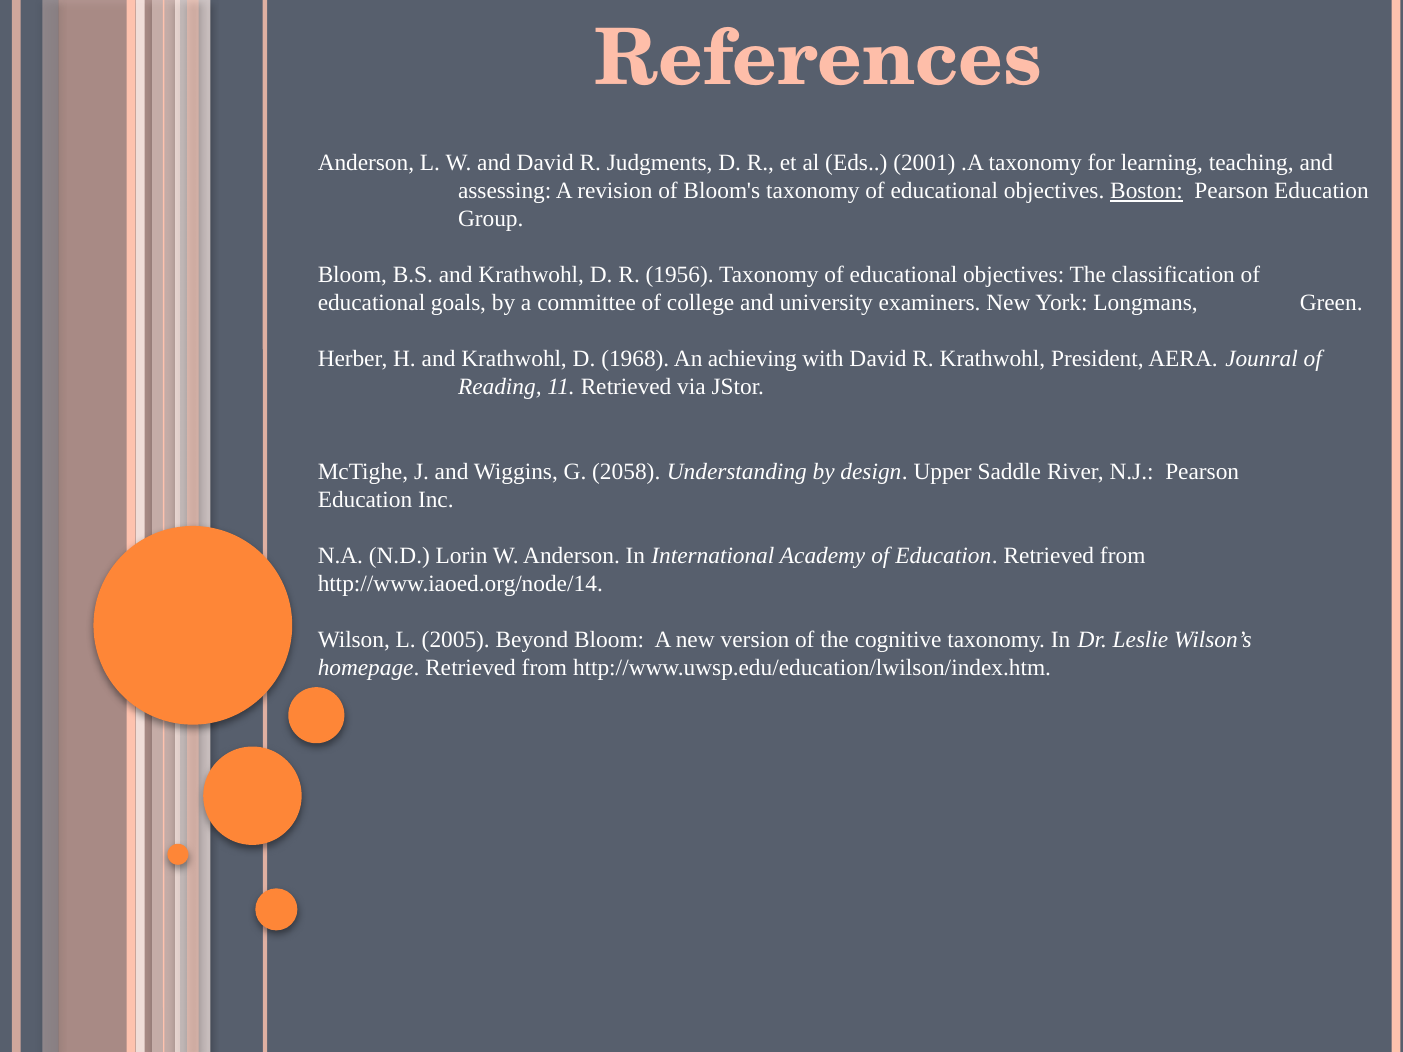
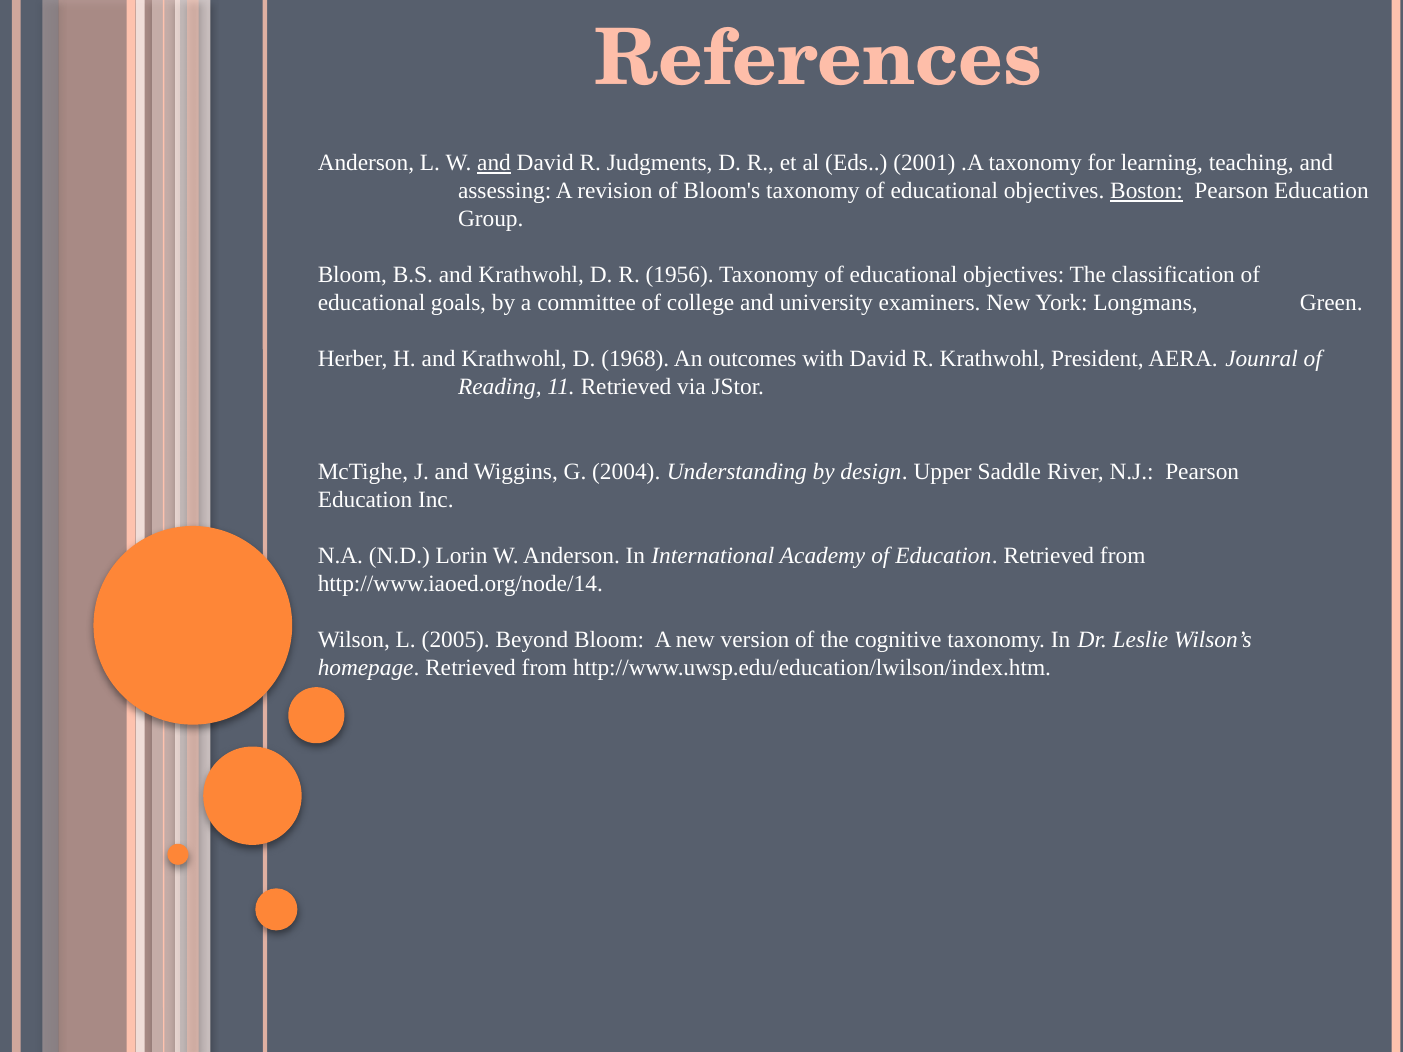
and underline: none -> present (494, 163)
achieving: achieving -> outcomes (752, 359)
2058: 2058 -> 2004 (626, 471)
